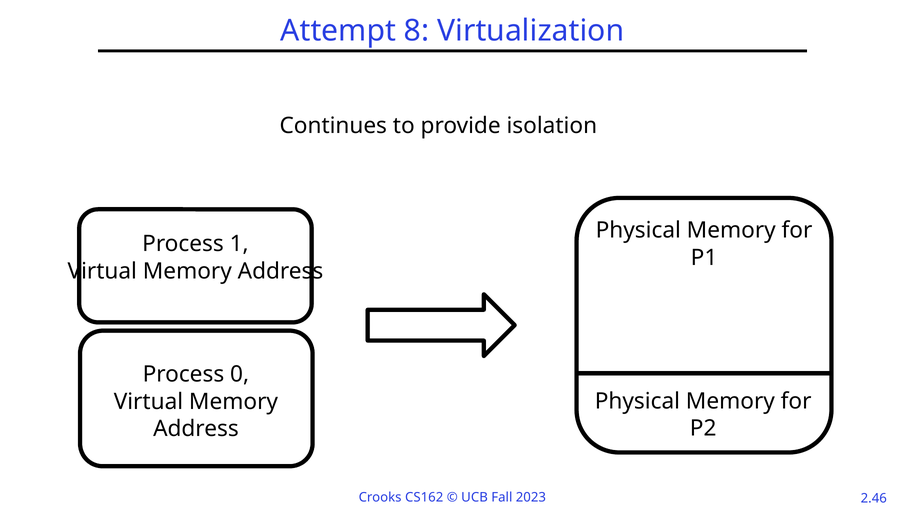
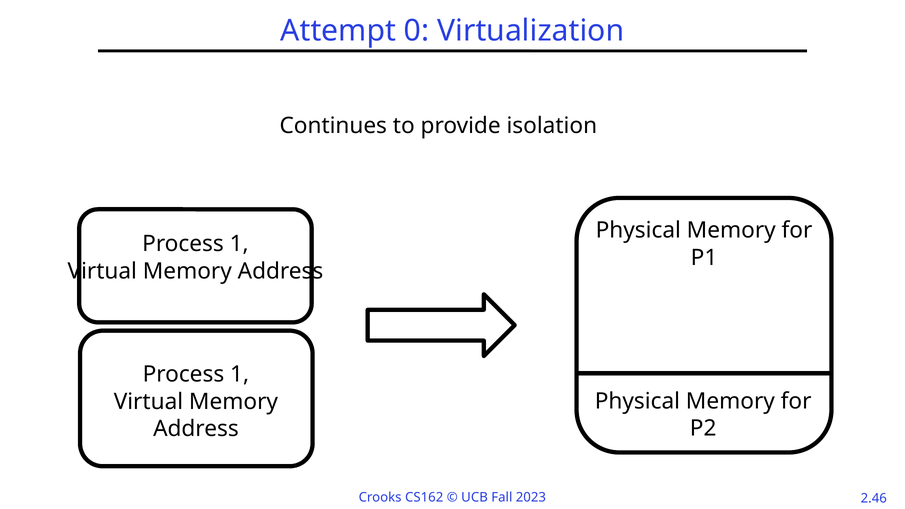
8: 8 -> 0 (417, 31)
0: 0 -> 1 (240, 375)
